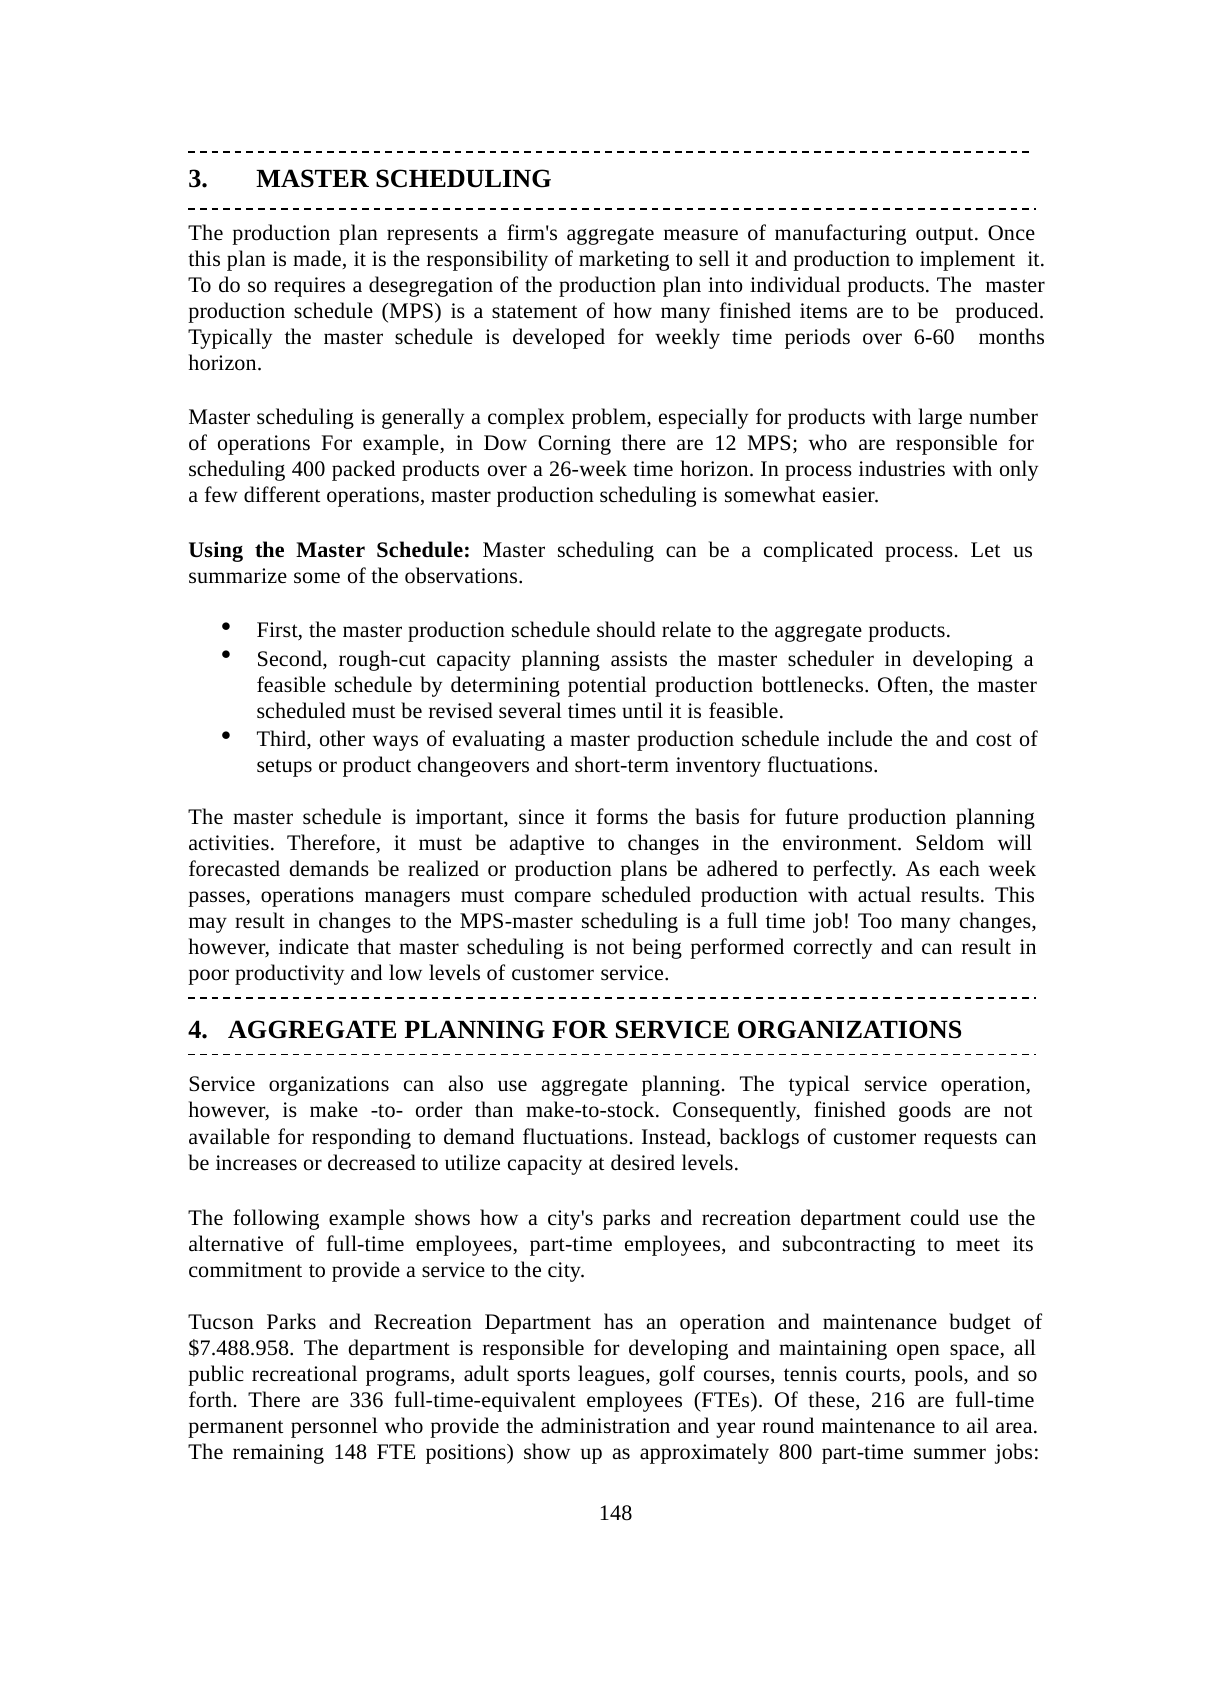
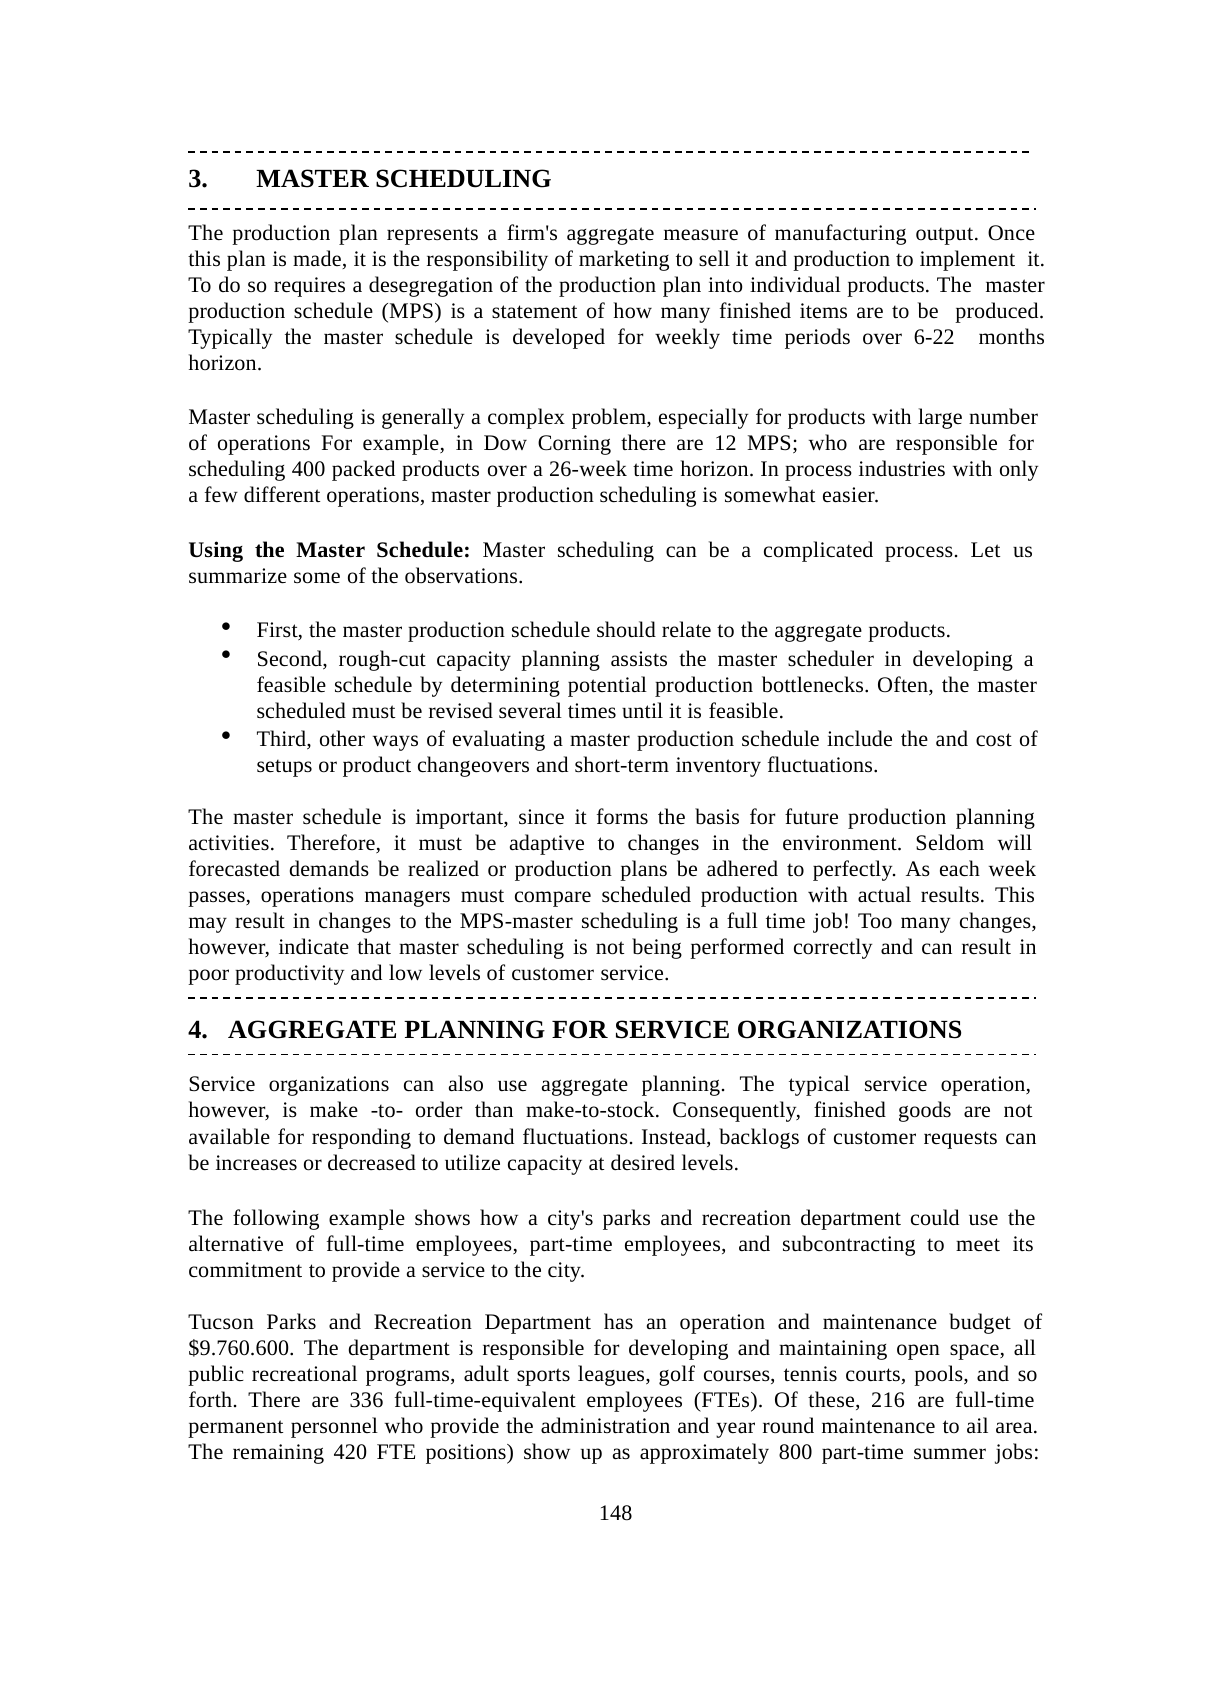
6-60: 6-60 -> 6-22 (934, 337)
$7.488.958: $7.488.958 -> $9.760.600 (242, 1348)
remaining 148: 148 -> 420 (350, 1452)
